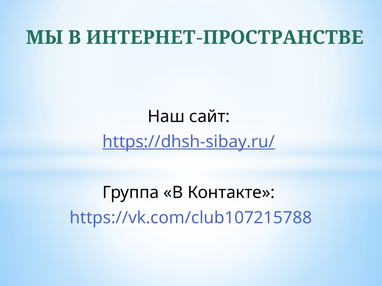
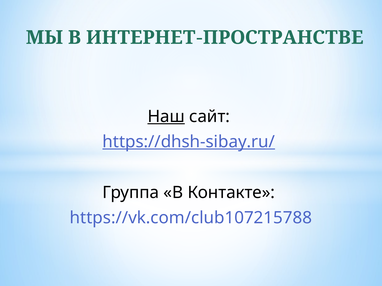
Наш underline: none -> present (166, 117)
